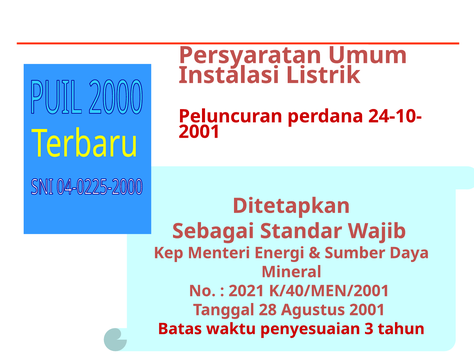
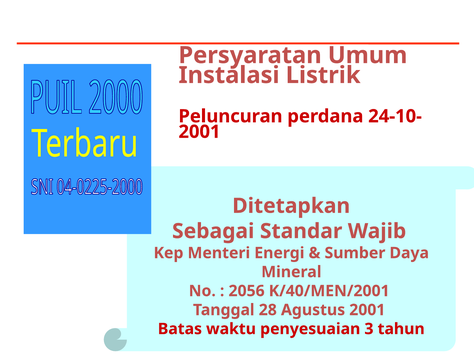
2021: 2021 -> 2056 (247, 291)
